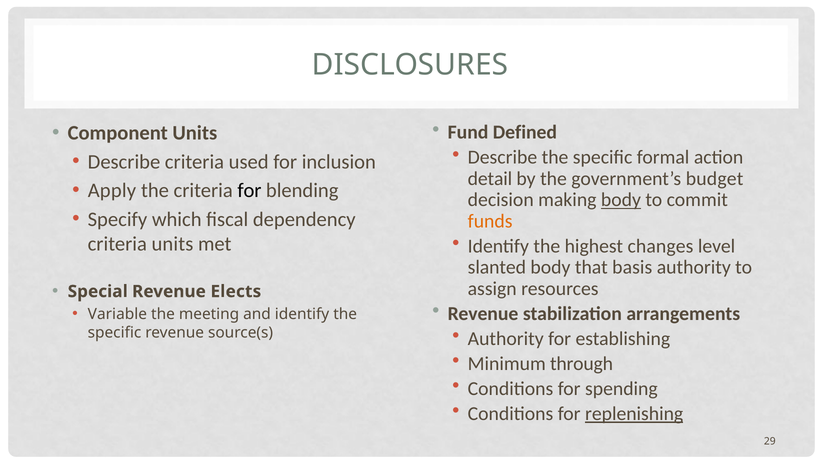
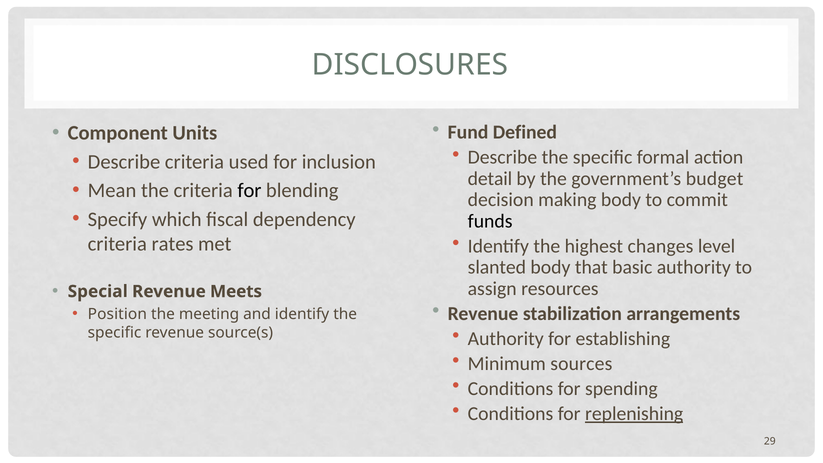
Apply: Apply -> Mean (112, 191)
body underline: present -> none (621, 200)
funds colour: orange -> black (490, 221)
criteria units: units -> rates (173, 244)
basis: basis -> basic (632, 267)
Elects: Elects -> Meets (236, 291)
Variable: Variable -> Position (117, 314)
through: through -> sources (581, 364)
